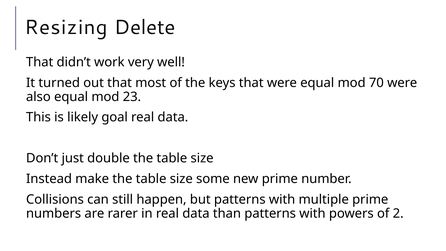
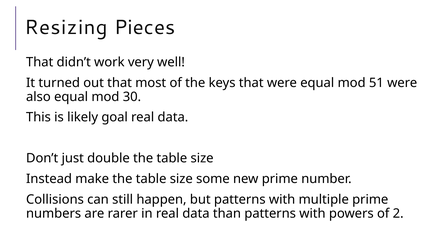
Delete: Delete -> Pieces (145, 27)
70: 70 -> 51 (376, 83)
23: 23 -> 30 (132, 97)
